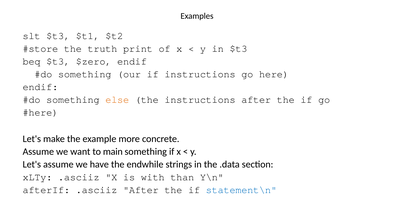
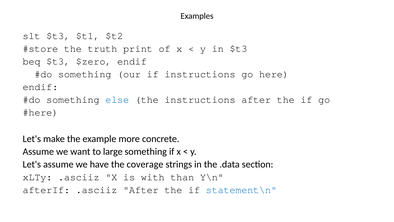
else colour: orange -> blue (117, 99)
main: main -> large (113, 151)
endwhile: endwhile -> coverage (145, 164)
